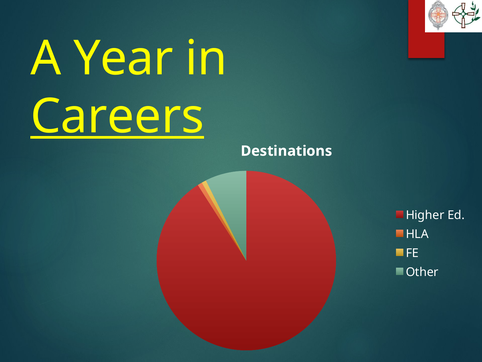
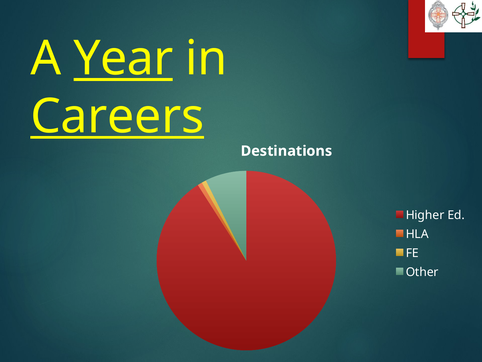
Year underline: none -> present (123, 59)
